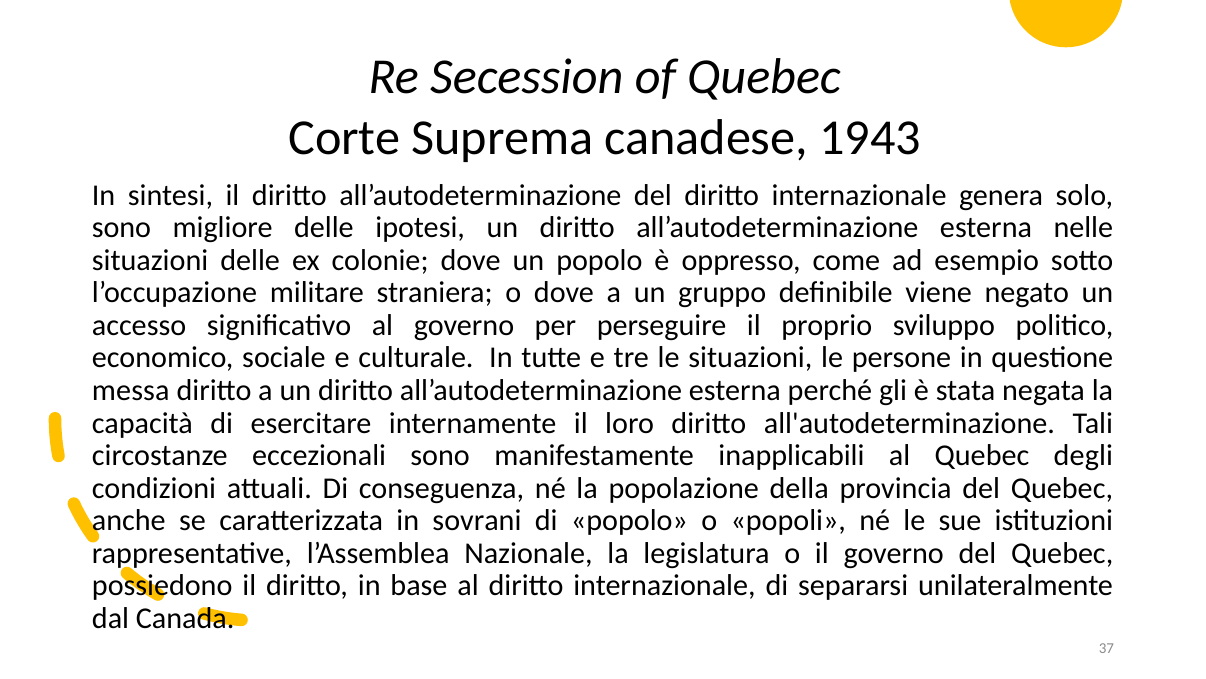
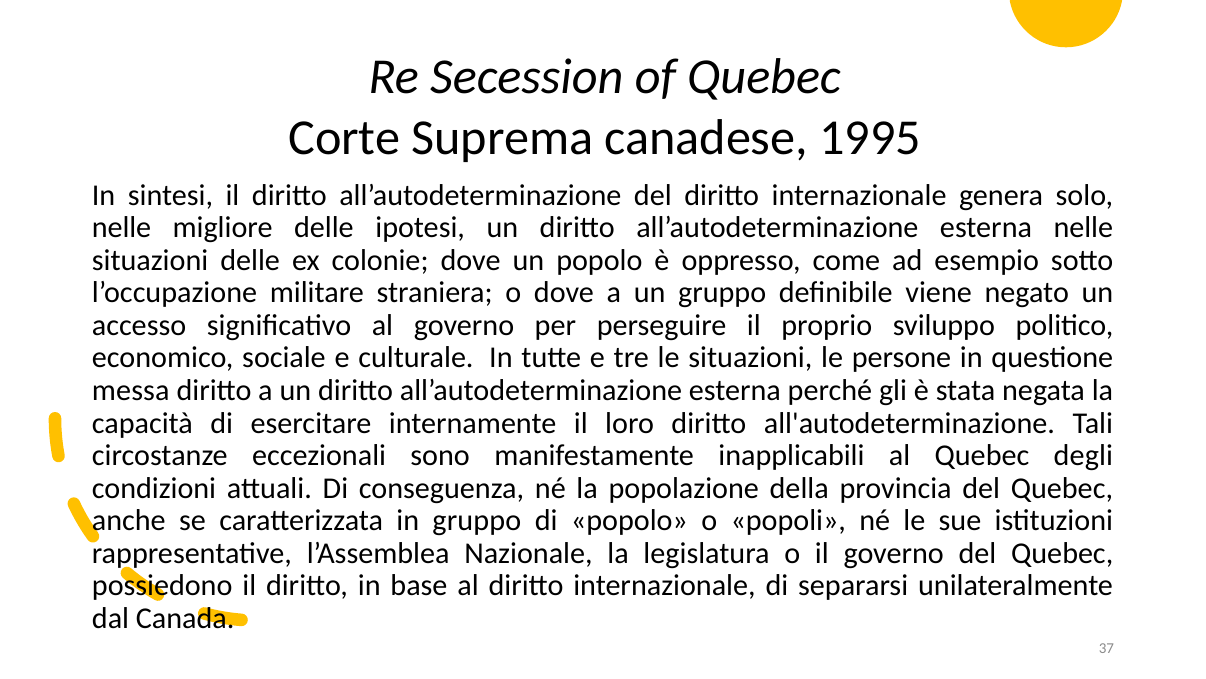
1943: 1943 -> 1995 (870, 138)
sono: sono -> nelle (122, 227)
in sovrani: sovrani -> gruppo (477, 520)
